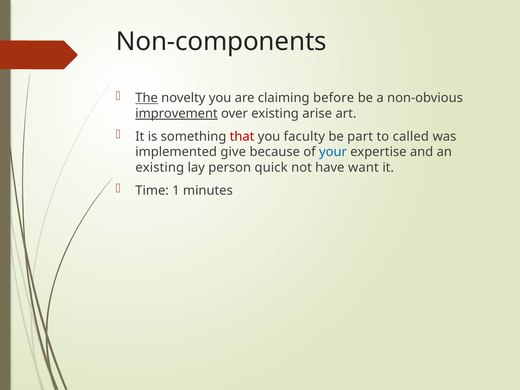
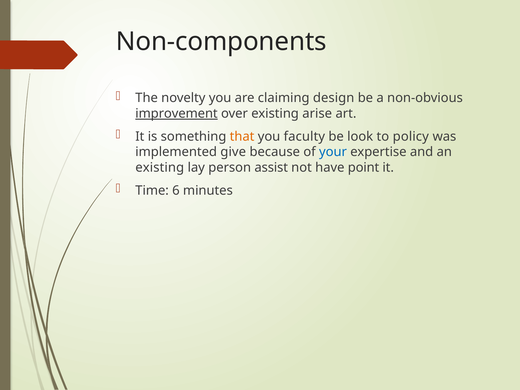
The underline: present -> none (147, 98)
before: before -> design (334, 98)
that colour: red -> orange (242, 136)
part: part -> look (360, 136)
called: called -> policy (411, 136)
quick: quick -> assist (271, 168)
want: want -> point (364, 168)
1: 1 -> 6 (176, 190)
